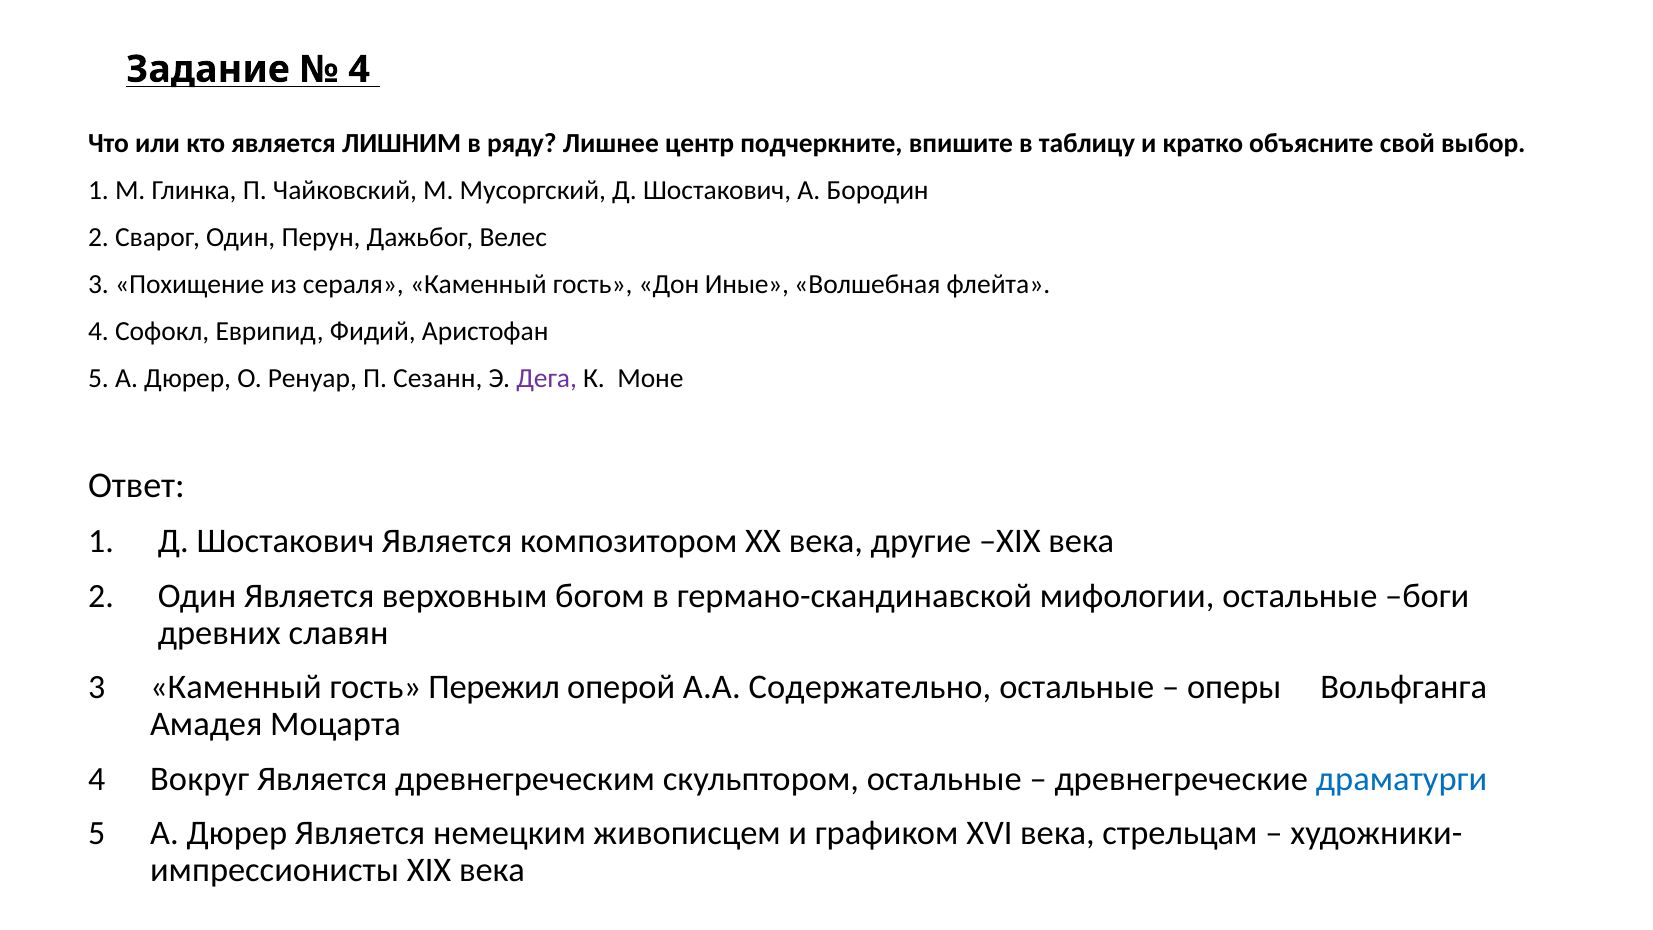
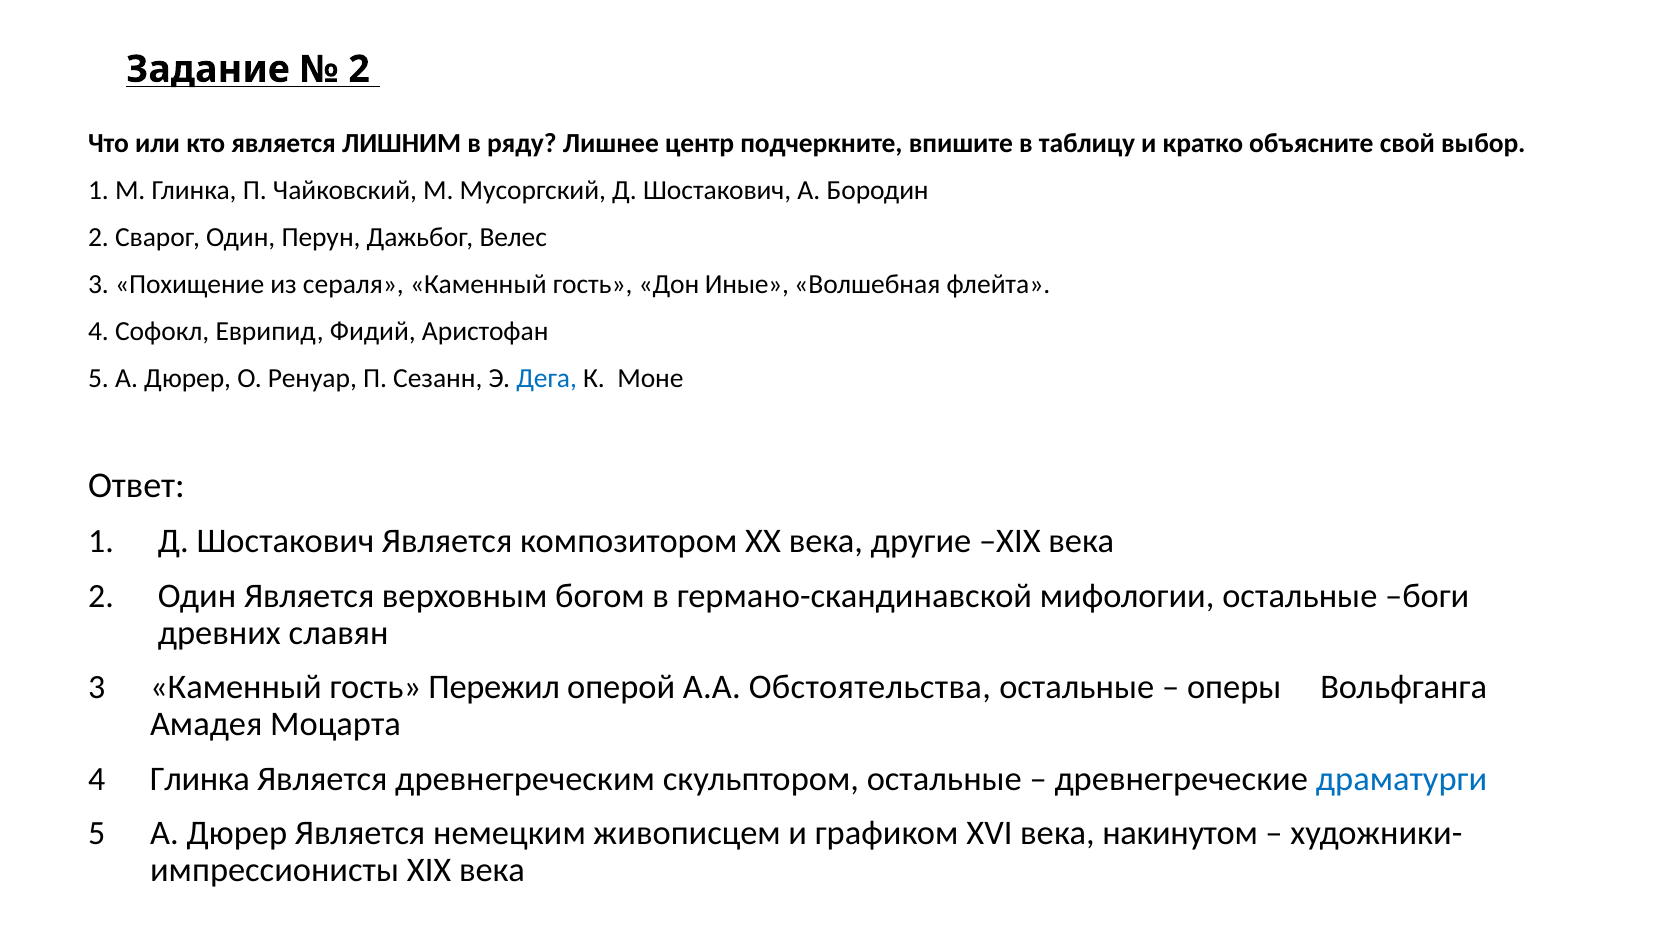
4: 4 -> 2 (359, 69)
Дега colour: purple -> blue (547, 378)
Содержательно: Содержательно -> Обстоятельства (870, 687)
4 Вокруг: Вокруг -> Глинка (200, 779)
стрельцам: стрельцам -> накинутом (1180, 833)
